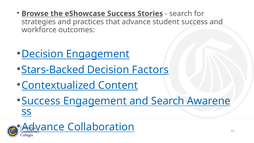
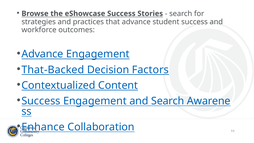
Decision: Decision -> Advance (42, 54)
Stars-Backed: Stars-Backed -> That-Backed (53, 70)
Advance: Advance -> Enhance (43, 127)
